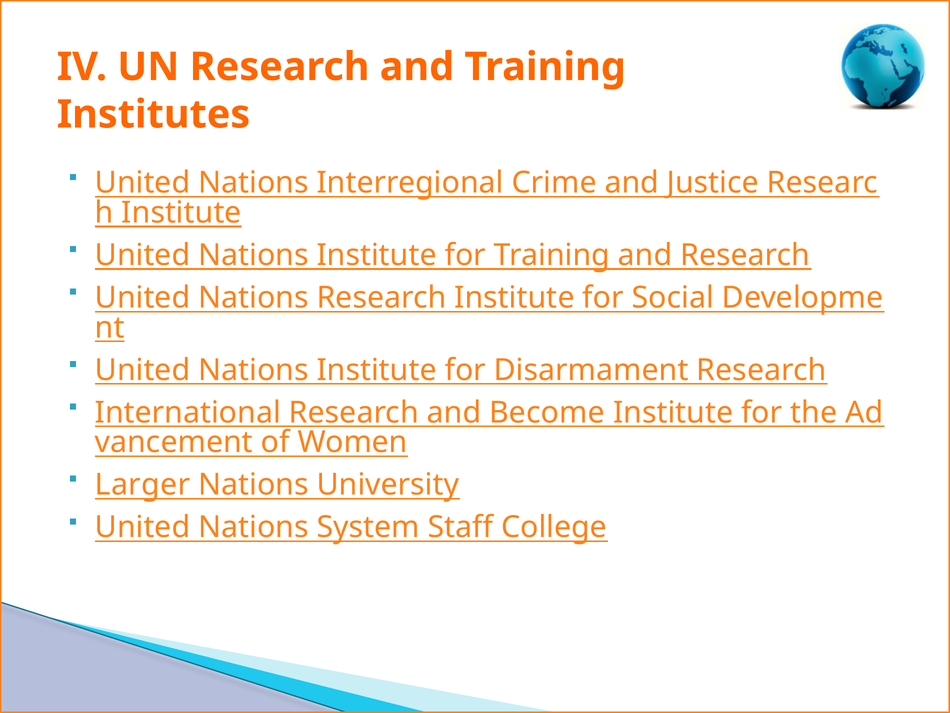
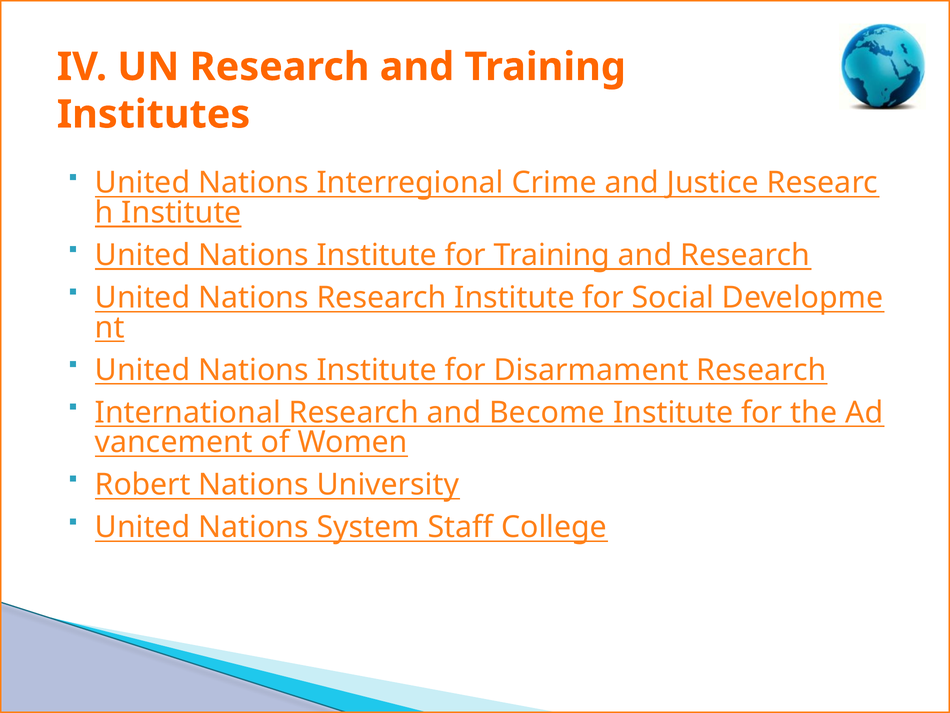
Larger: Larger -> Robert (143, 485)
